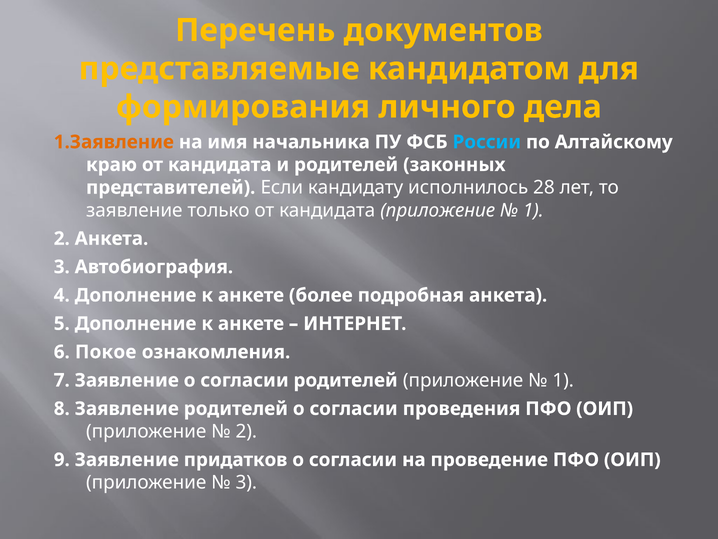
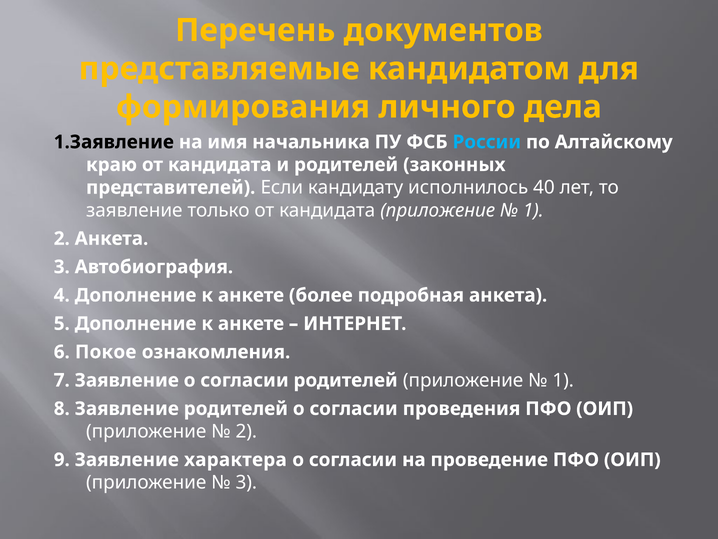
1.Заявление colour: orange -> black (114, 142)
28: 28 -> 40 (544, 187)
придатков: придатков -> характера (235, 459)
